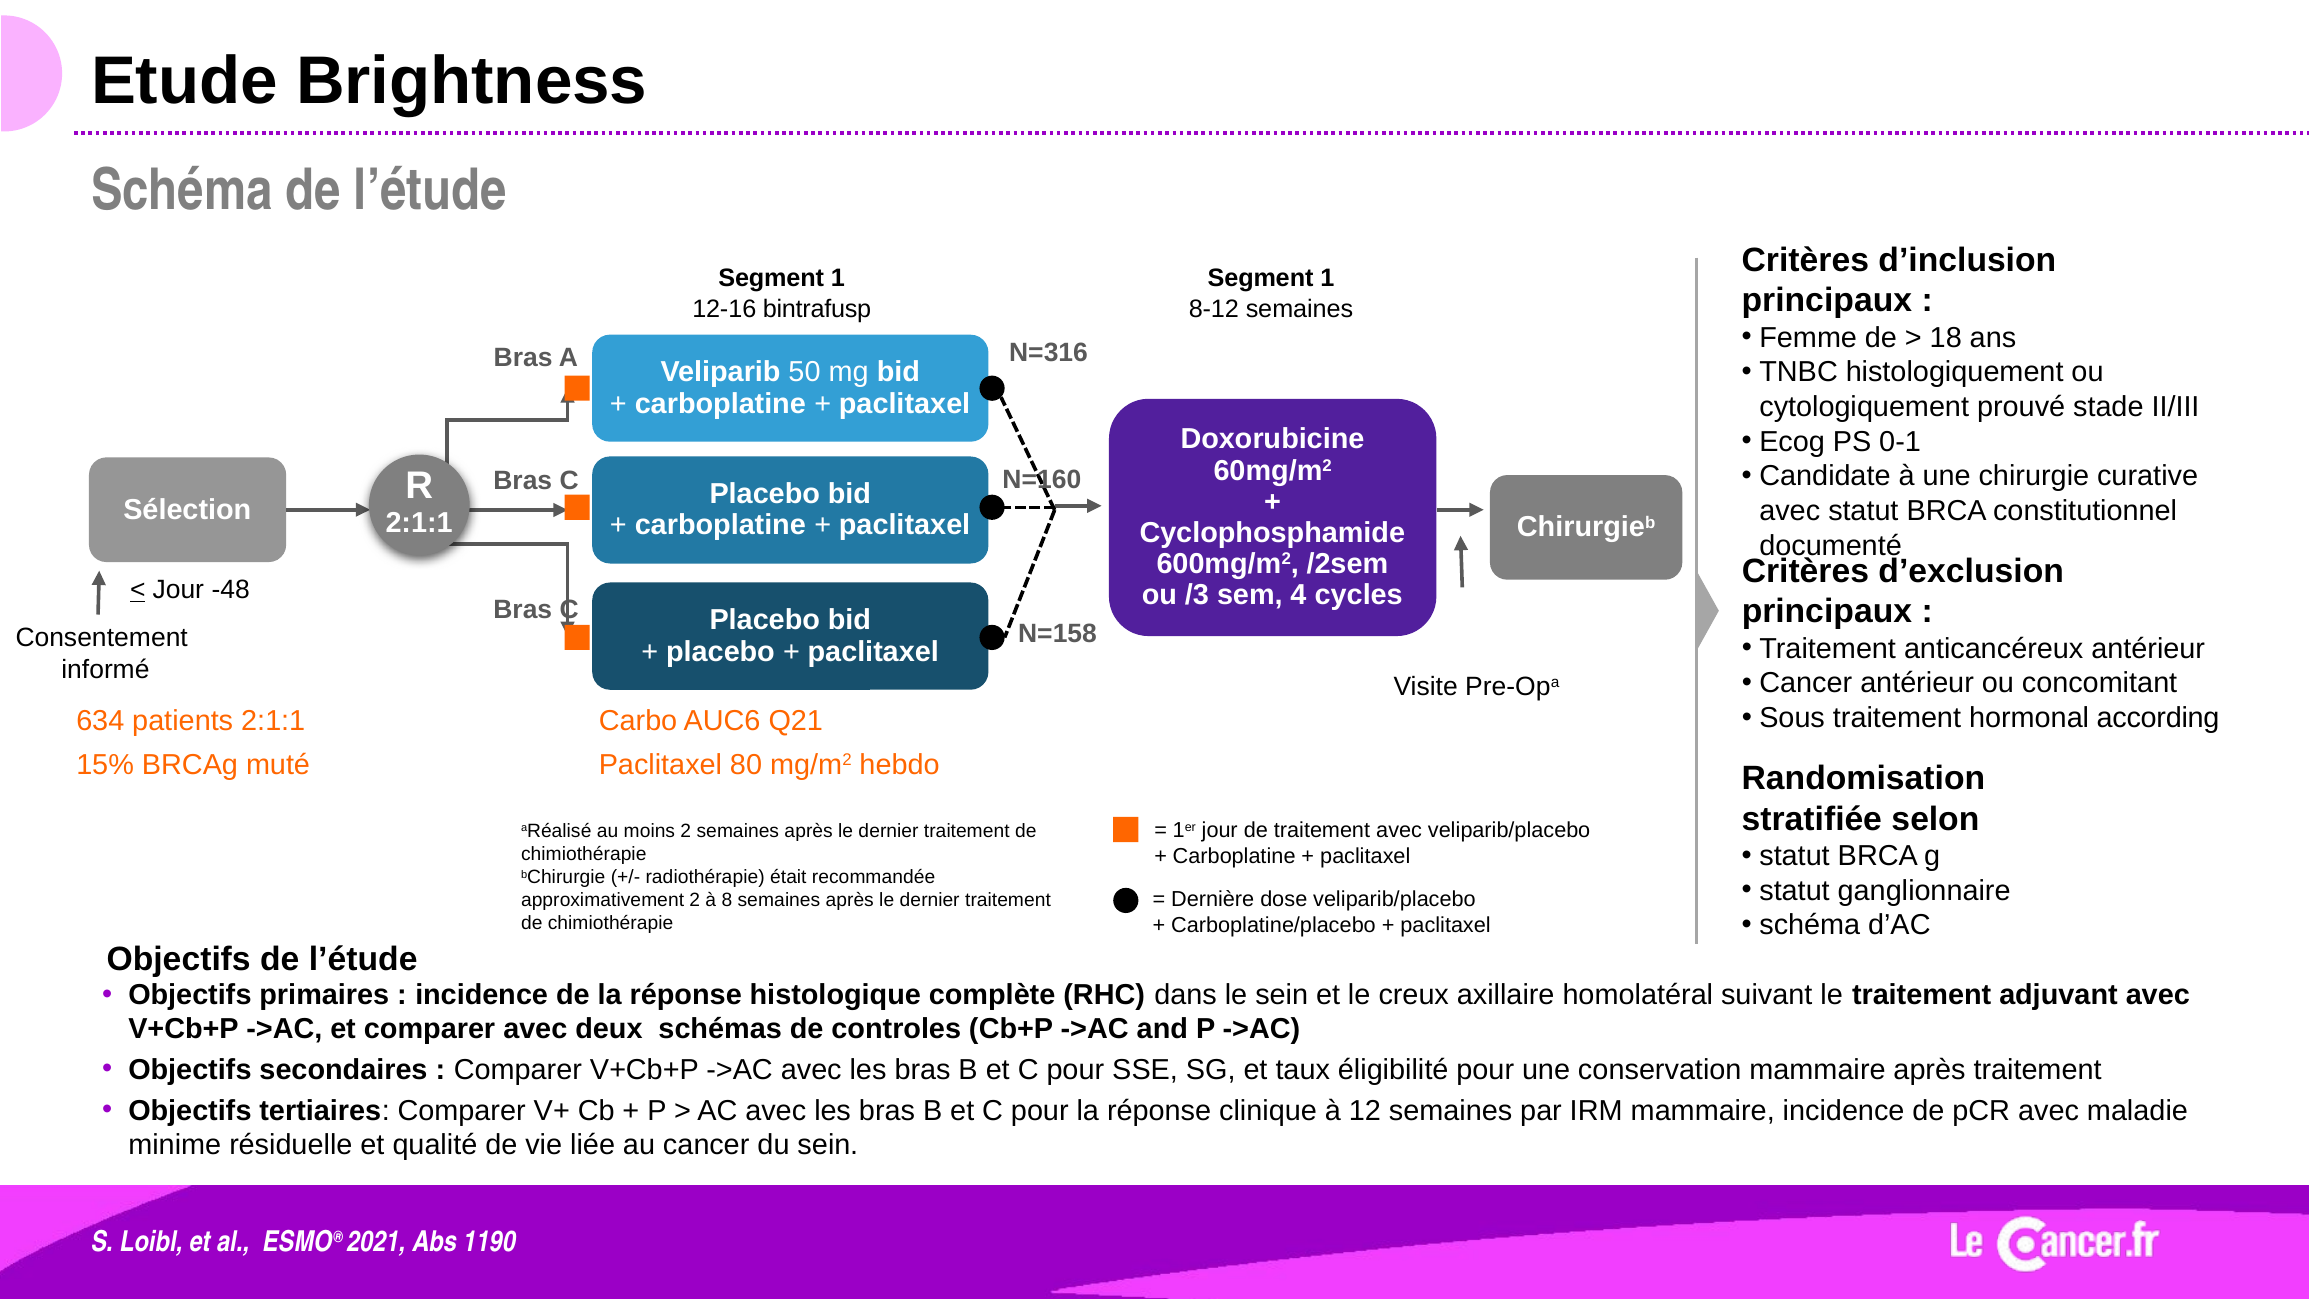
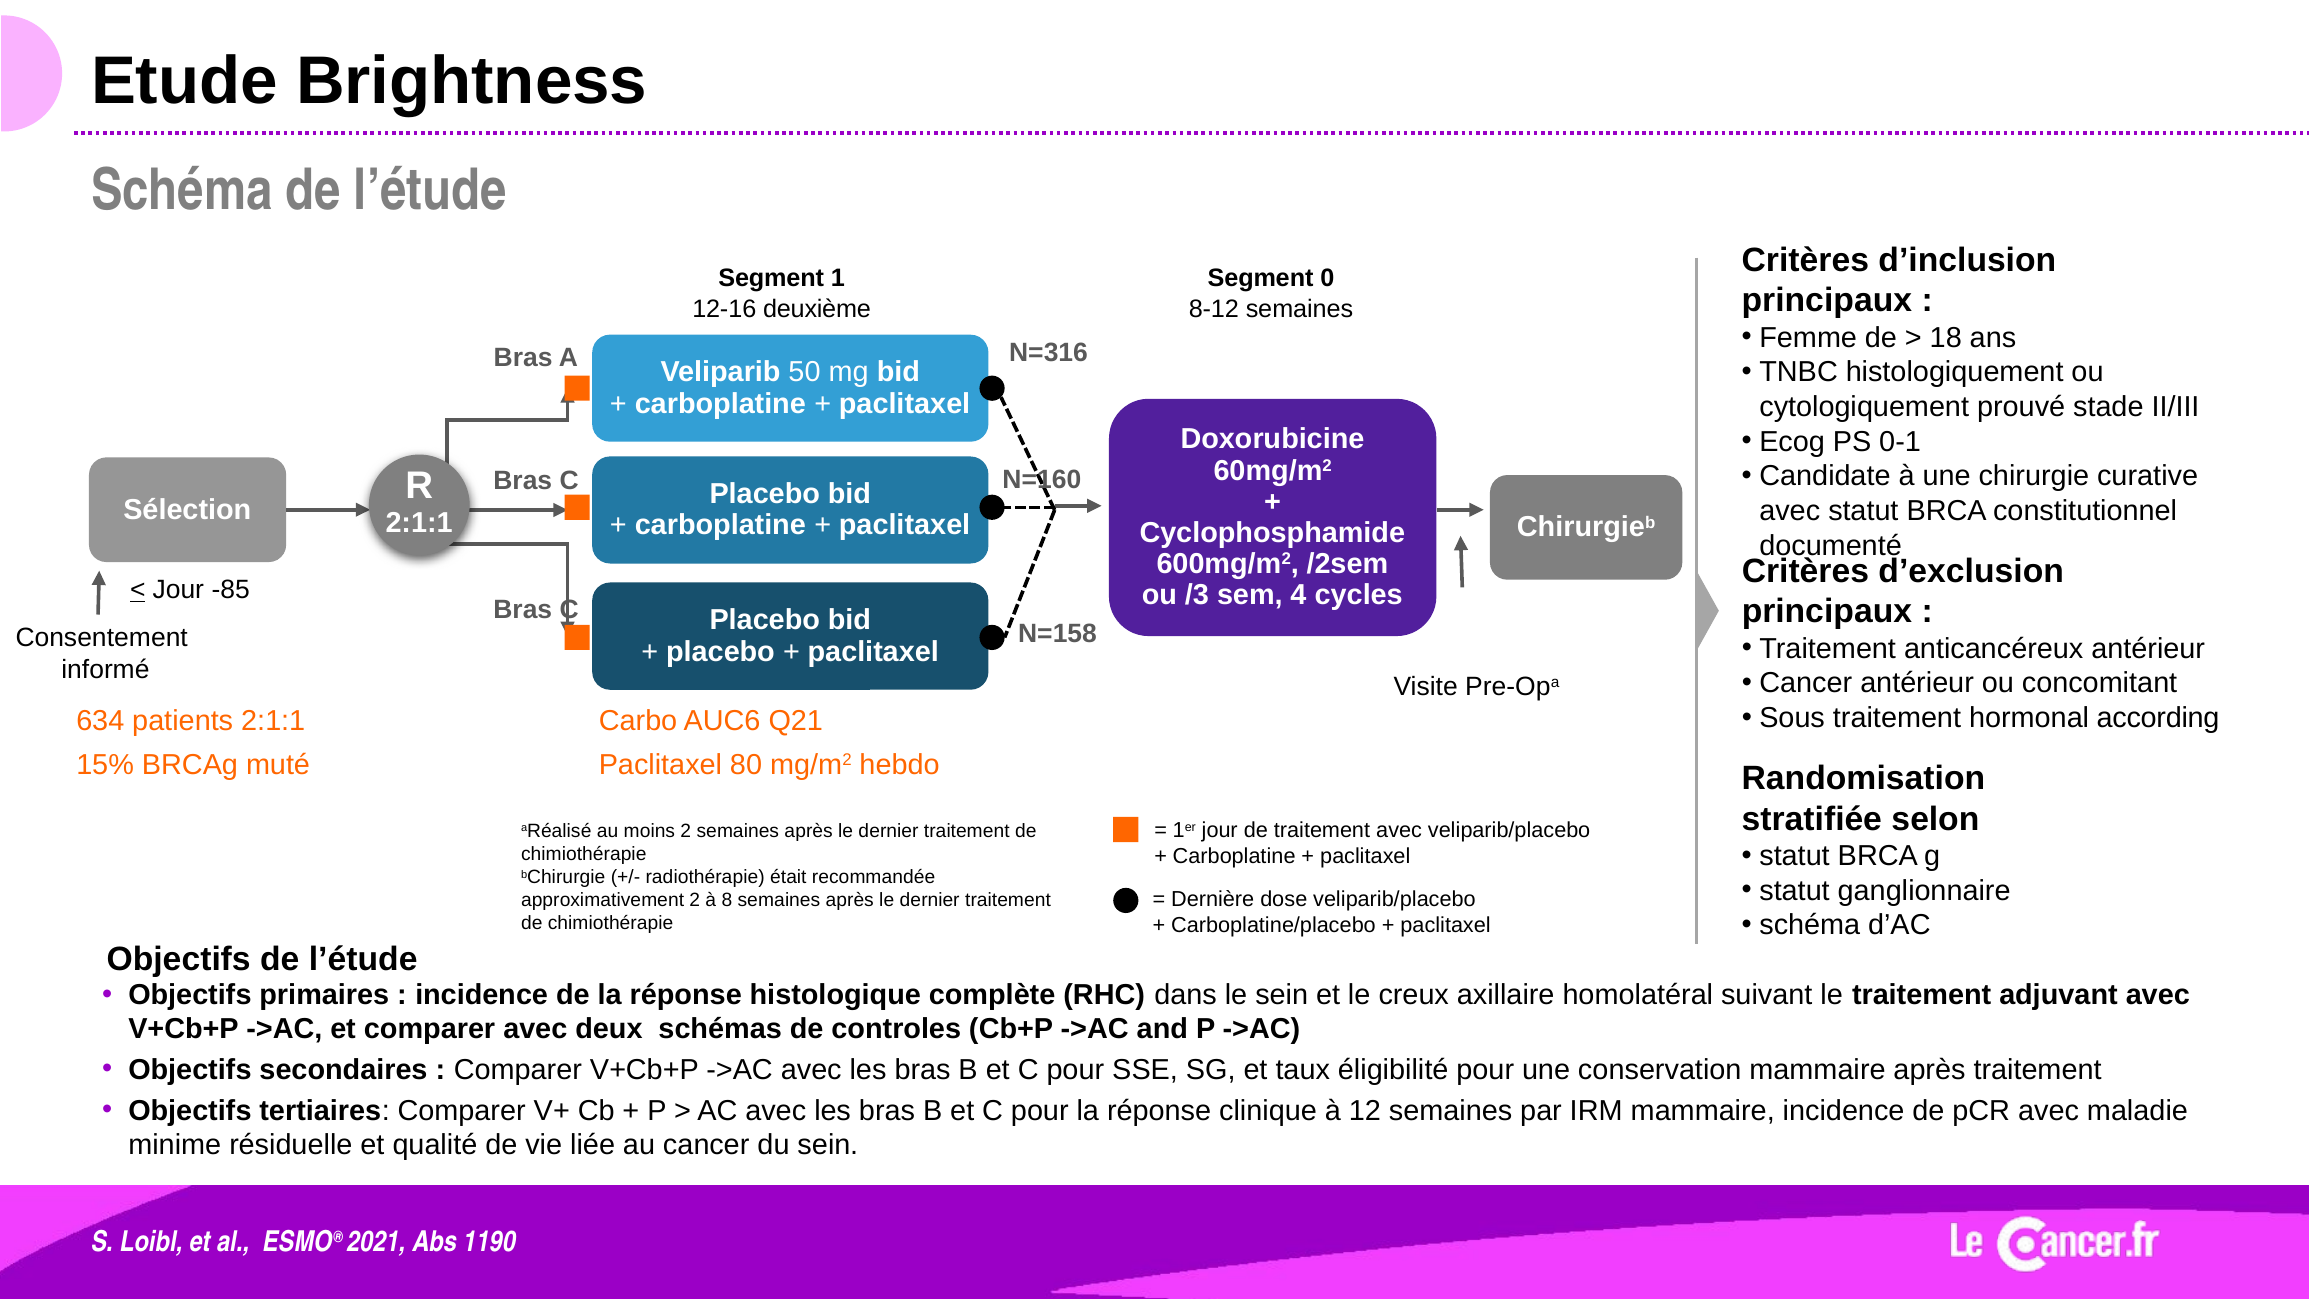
1: 1 -> 0 (1327, 279)
bintrafusp: bintrafusp -> deuxième (817, 309)
-48: -48 -> -85 (231, 590)
